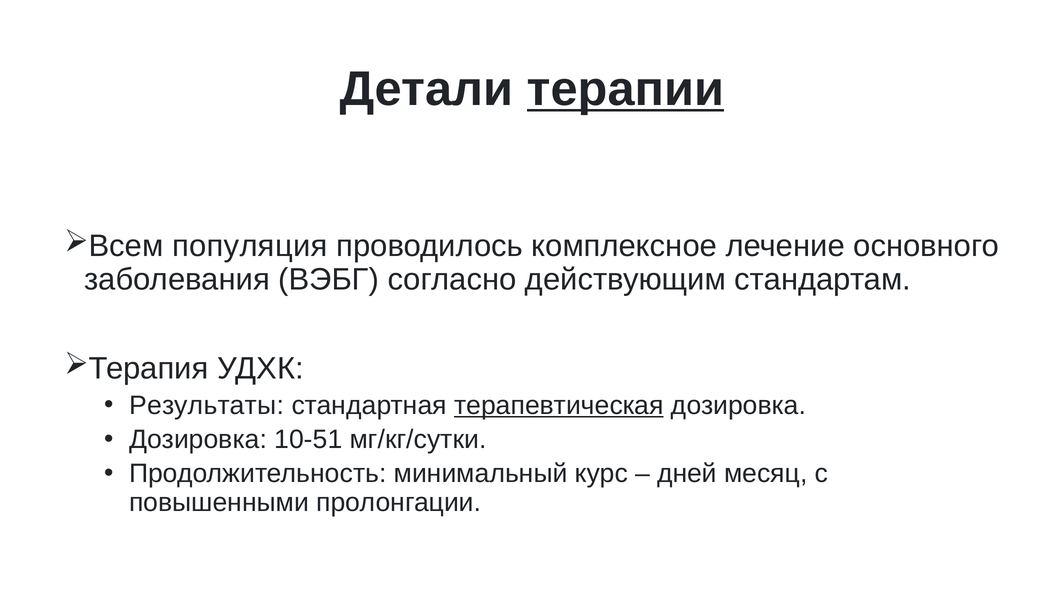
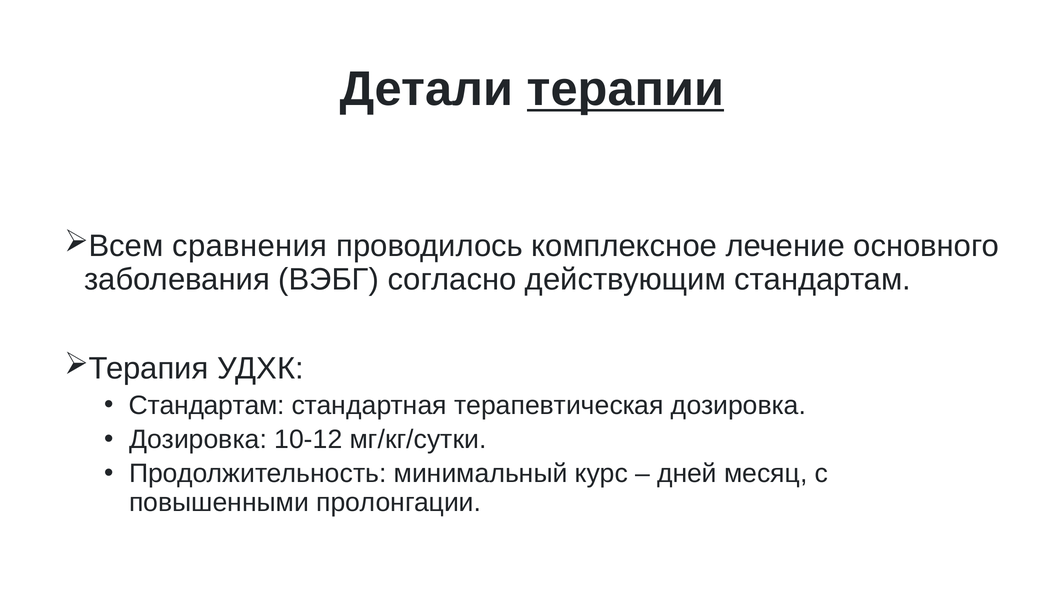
популяция: популяция -> сравнения (250, 246)
Результаты: Результаты -> Стандартам (207, 406)
терапевтическая underline: present -> none (559, 406)
10-51: 10-51 -> 10-12 (308, 440)
